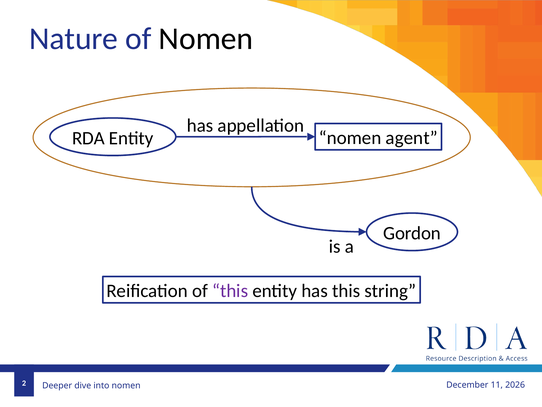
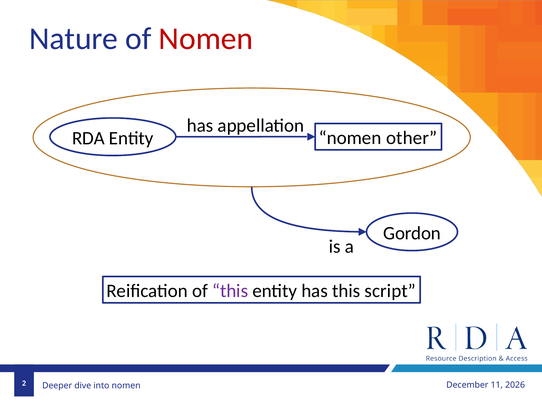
Nomen colour: black -> red (206, 39)
agent: agent -> other (412, 138)
string: string -> script (390, 291)
